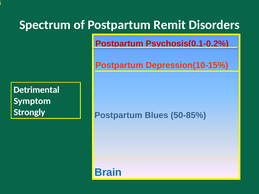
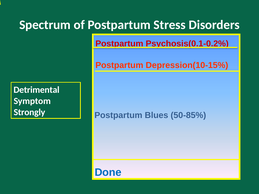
Remit: Remit -> Stress (170, 25)
Brain: Brain -> Done (108, 173)
